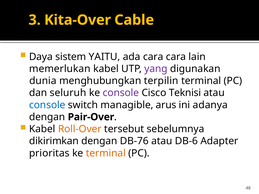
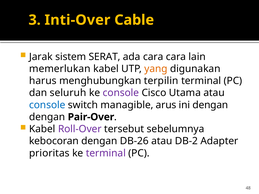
Kita-Over: Kita-Over -> Inti-Over (77, 20)
Daya: Daya -> Jarak (41, 57)
YAITU: YAITU -> SERAT (105, 57)
yang colour: purple -> orange (156, 69)
dunia: dunia -> harus (43, 81)
Teknisi: Teknisi -> Utama (185, 93)
ini adanya: adanya -> dengan (210, 105)
Roll-Over colour: orange -> purple (80, 129)
dikirimkan: dikirimkan -> kebocoran (54, 141)
DB-76: DB-76 -> DB-26 (134, 141)
DB-6: DB-6 -> DB-2 (186, 141)
terminal colour: orange -> purple (106, 153)
